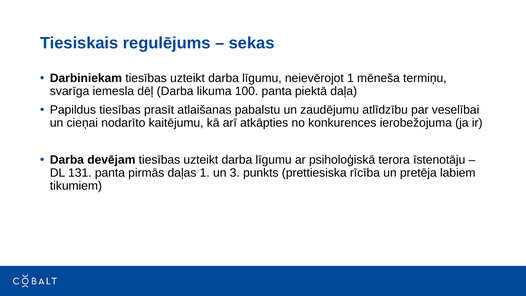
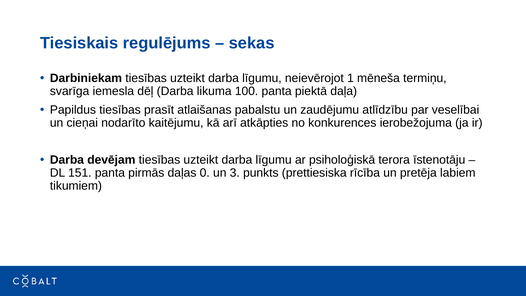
131: 131 -> 151 (80, 173)
daļas 1: 1 -> 0 (205, 173)
